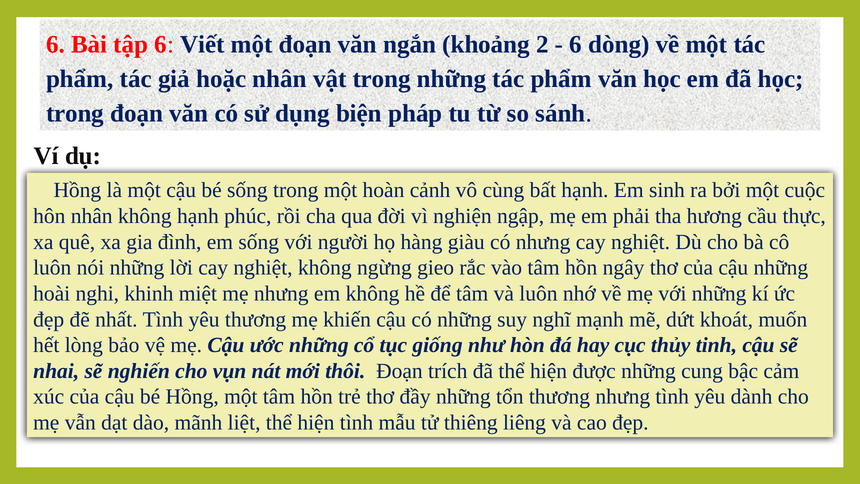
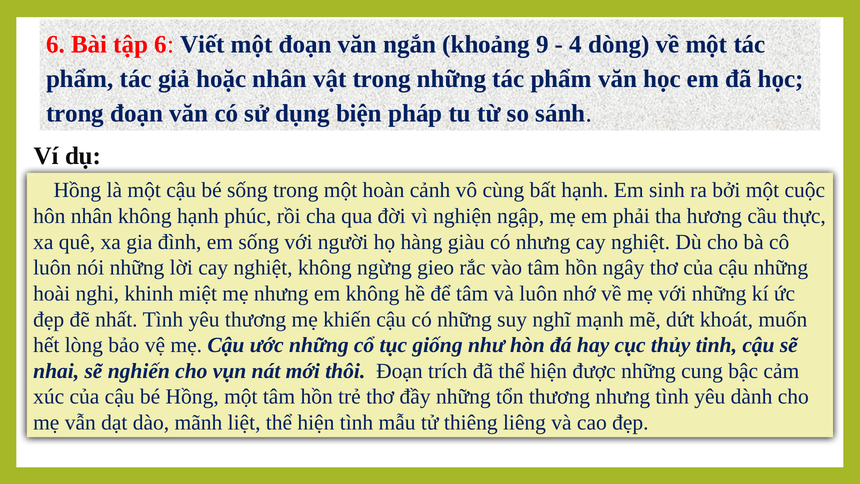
2: 2 -> 9 (542, 44)
6: 6 -> 4 (576, 44)
